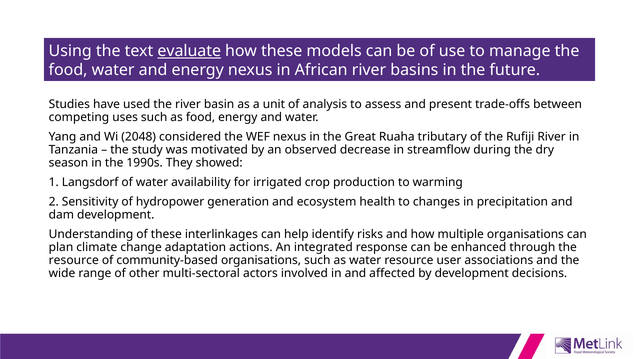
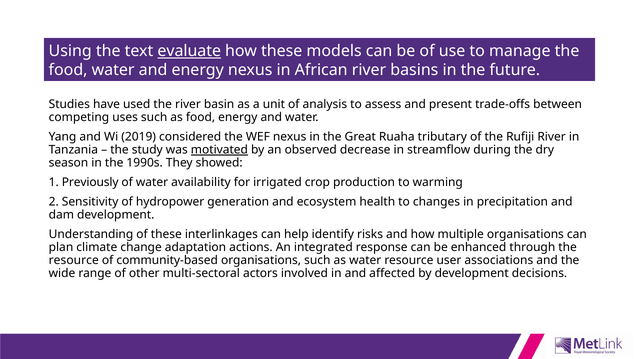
2048: 2048 -> 2019 (139, 137)
motivated underline: none -> present (219, 150)
Langsdorf: Langsdorf -> Previously (90, 183)
